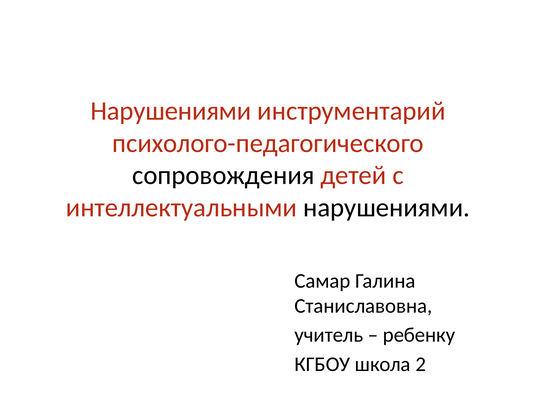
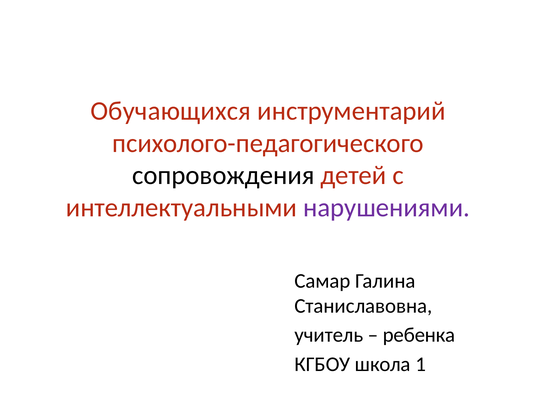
Нарушениями: Нарушениями -> Обучающихся (171, 111)
нарушениями colour: black -> purple (386, 208)
ребенку: ребенку -> ребенка (419, 335)
2: 2 -> 1 (421, 364)
